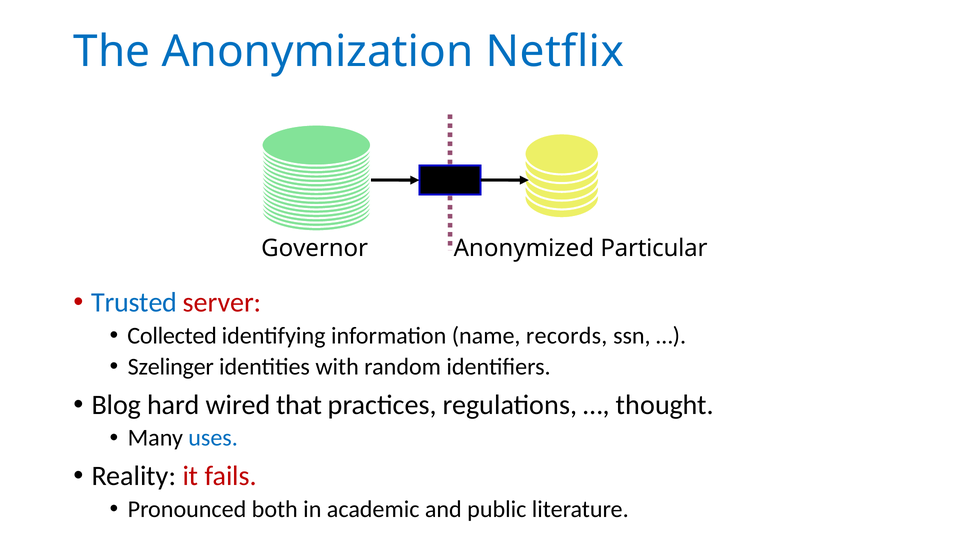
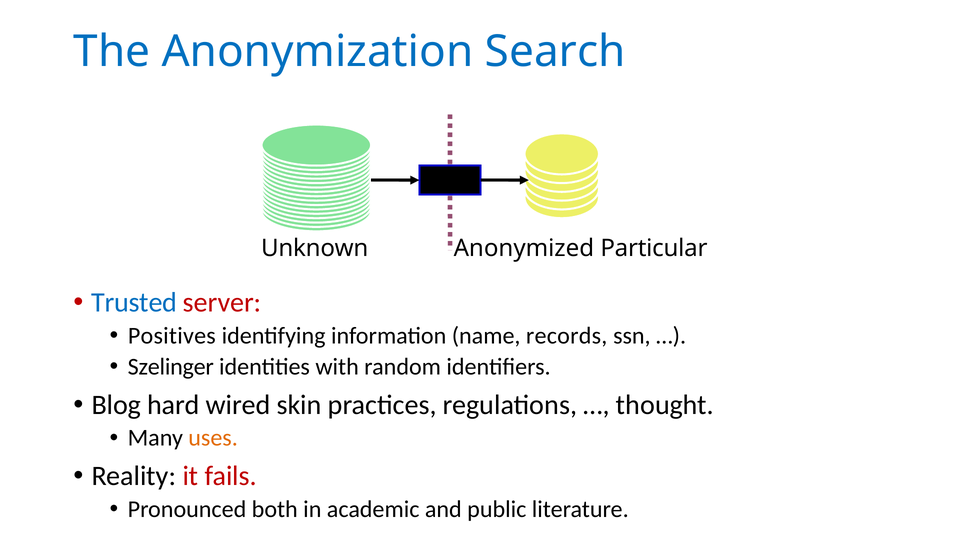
Netflix: Netflix -> Search (555, 52)
Governor: Governor -> Unknown (315, 249)
Collected: Collected -> Positives (172, 336)
that: that -> skin (299, 405)
uses colour: blue -> orange (213, 438)
